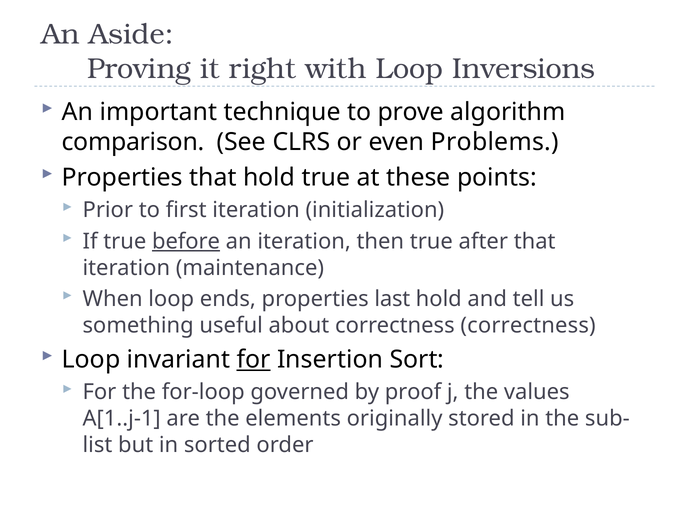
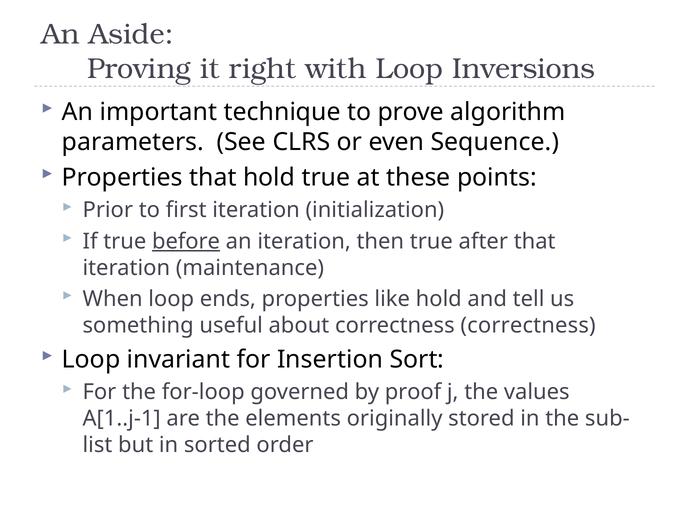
comparison: comparison -> parameters (133, 142)
Problems: Problems -> Sequence (495, 142)
last: last -> like (392, 299)
for underline: present -> none (254, 359)
